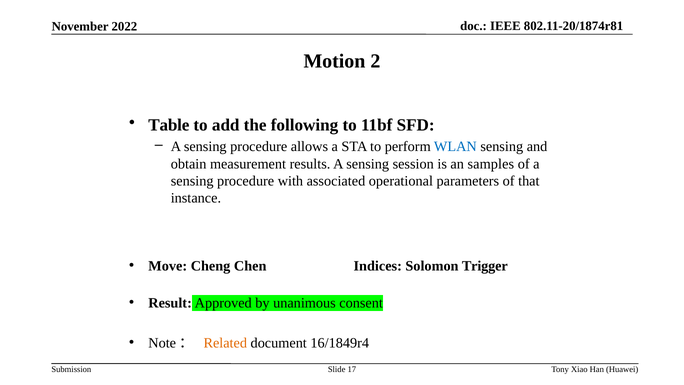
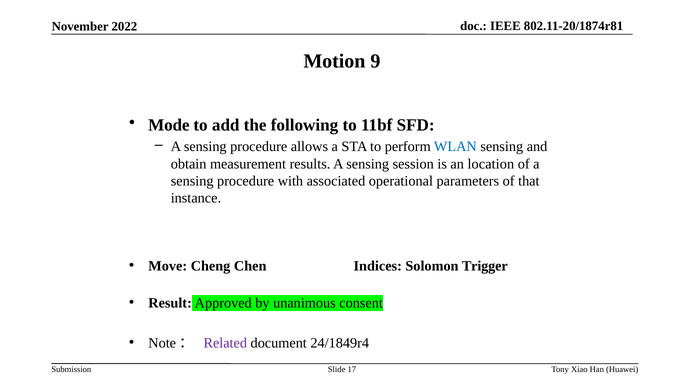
2: 2 -> 9 (375, 61)
Table: Table -> Mode (169, 125)
samples: samples -> location (491, 164)
Related colour: orange -> purple (225, 343)
16/1849r4: 16/1849r4 -> 24/1849r4 (340, 343)
